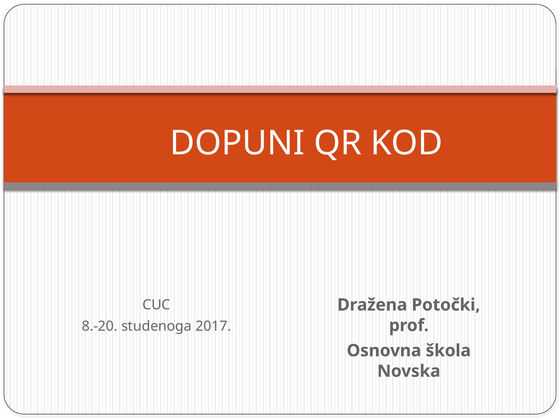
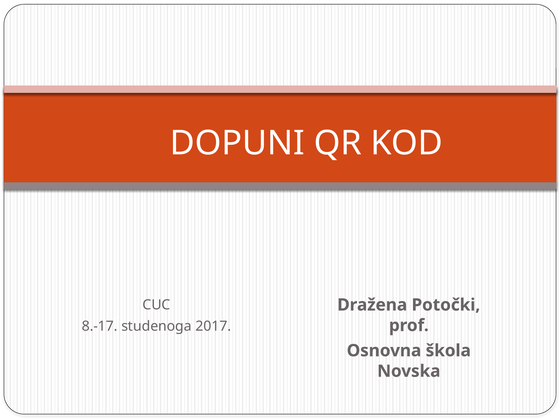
8.-20: 8.-20 -> 8.-17 (100, 326)
